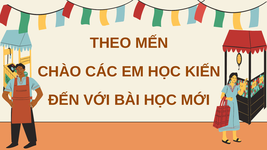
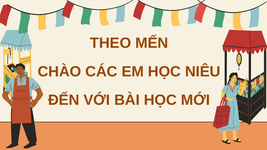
KIẾN: KIẾN -> NIÊU (203, 72)
